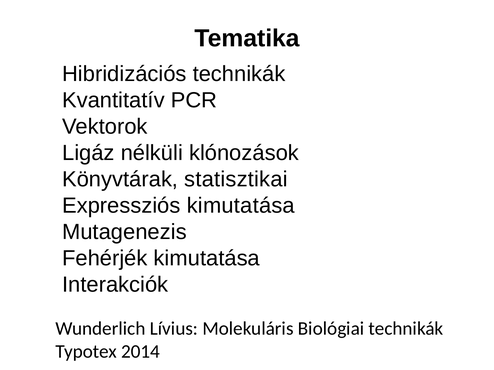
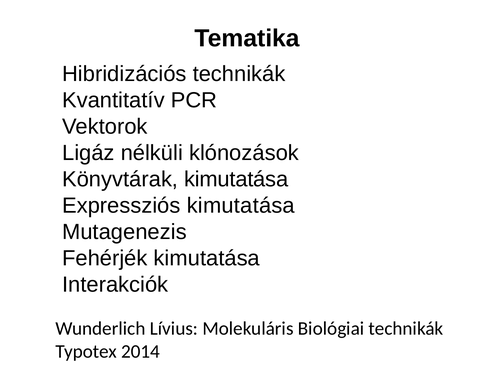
Könyvtárak statisztikai: statisztikai -> kimutatása (236, 179)
